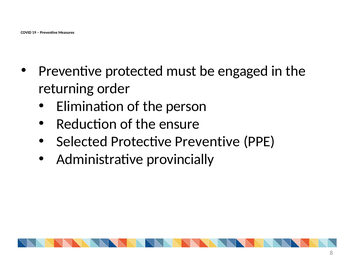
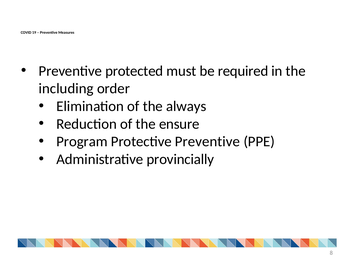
engaged: engaged -> required (243, 71)
returning: returning -> including (66, 89)
person: person -> always (186, 106)
Selected: Selected -> Program (82, 142)
